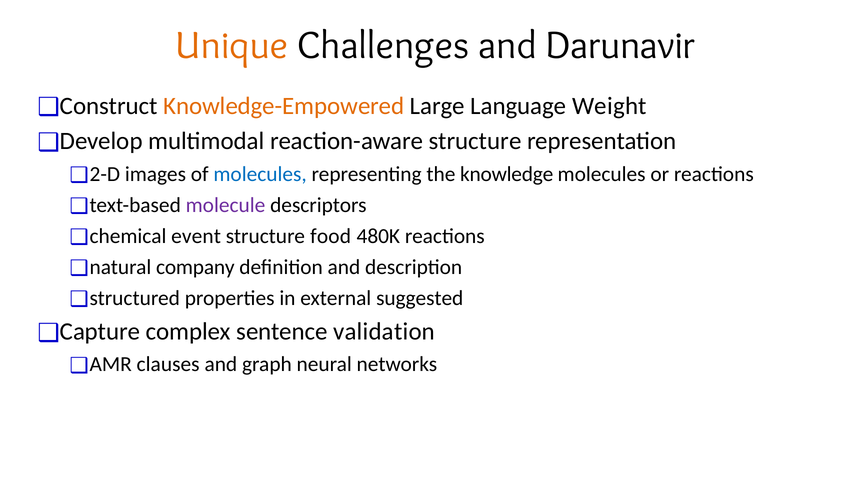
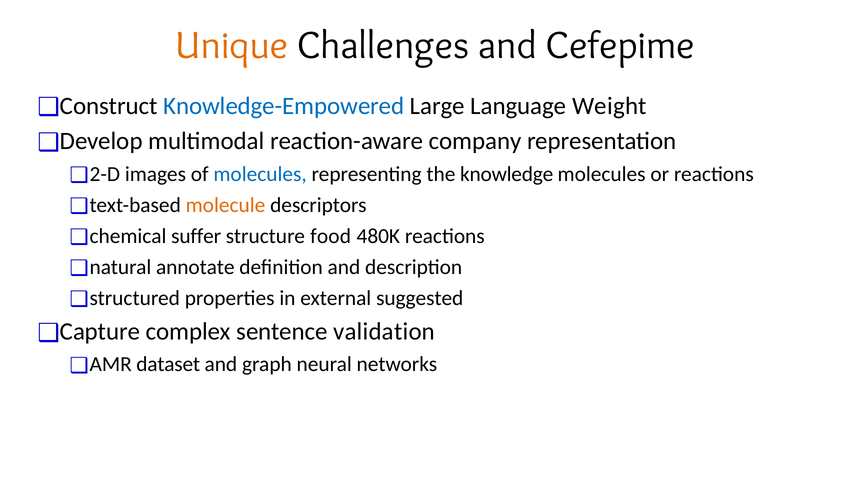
Darunavir: Darunavir -> Cefepime (620, 45)
Knowledge-Empowered colour: orange -> blue (284, 106)
reaction-aware structure: structure -> company (475, 141)
molecule colour: purple -> orange (225, 205)
event: event -> suffer (196, 236)
company: company -> annotate (195, 267)
clauses: clauses -> dataset (168, 364)
